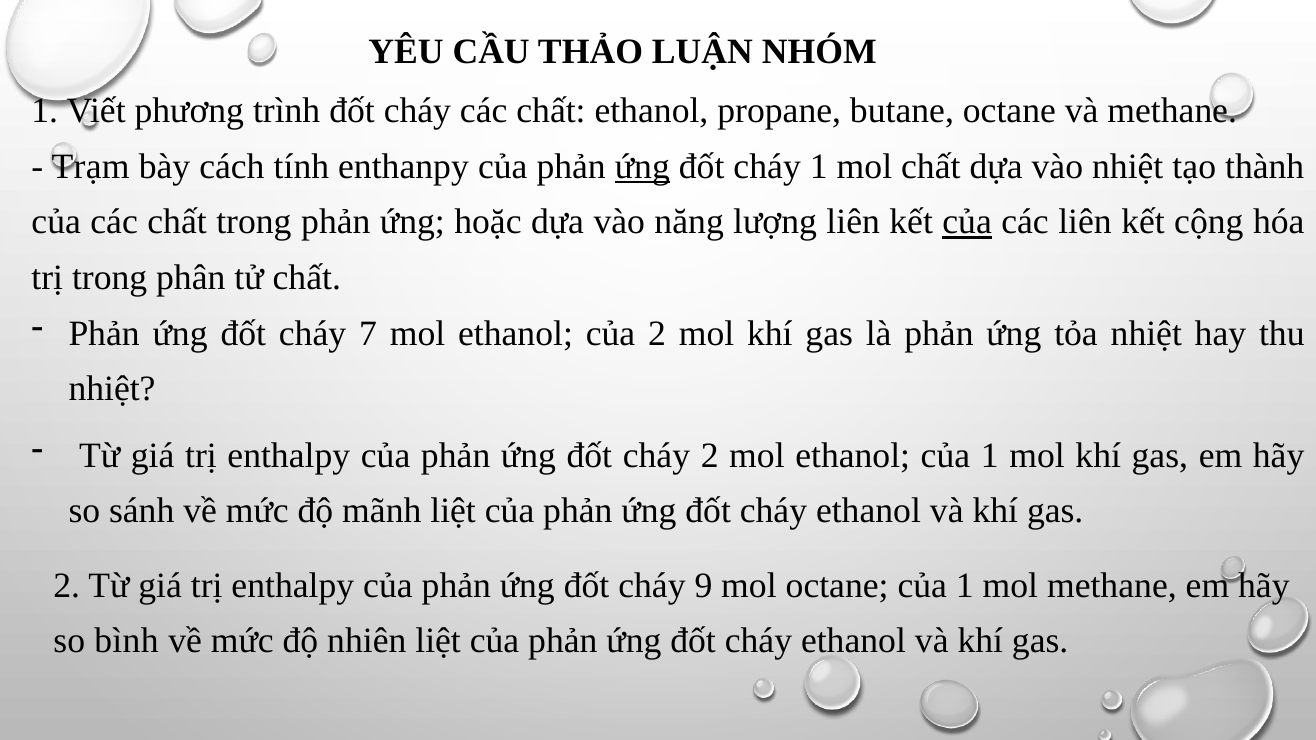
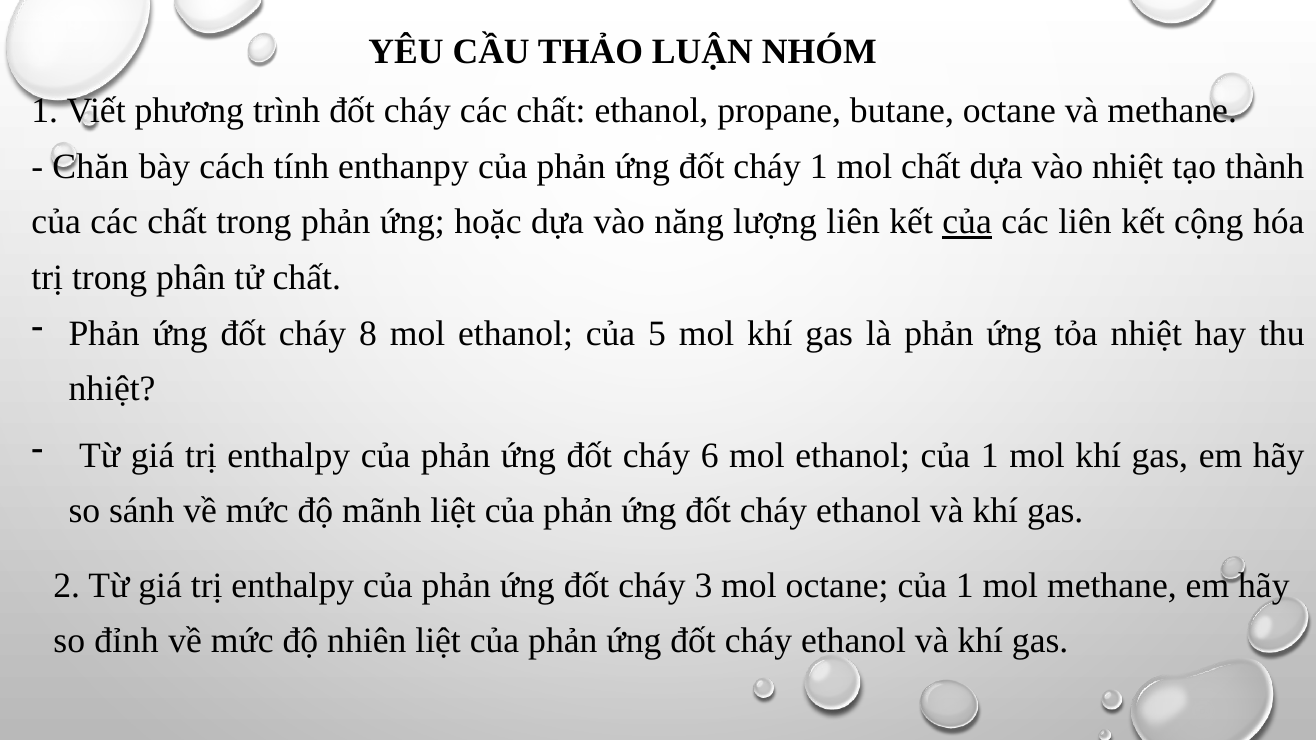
Trạm: Trạm -> Chăn (91, 167)
ứng underline: present -> none (642, 167)
7: 7 -> 8 (368, 333)
của 2: 2 -> 5 (657, 333)
cháy 2: 2 -> 6 (710, 456)
9: 9 -> 3 (703, 586)
bình: bình -> đỉnh (127, 641)
